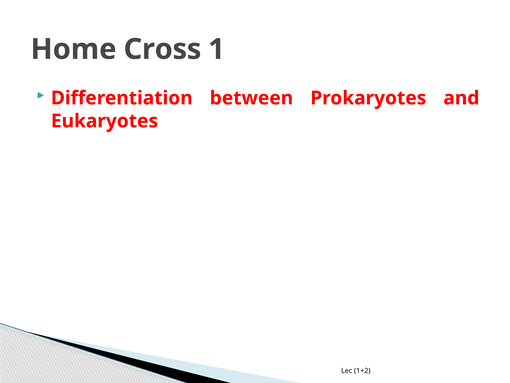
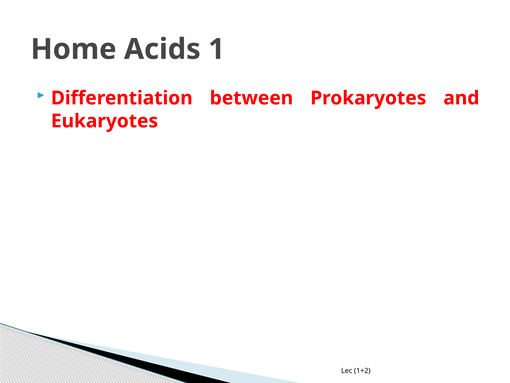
Cross: Cross -> Acids (162, 49)
